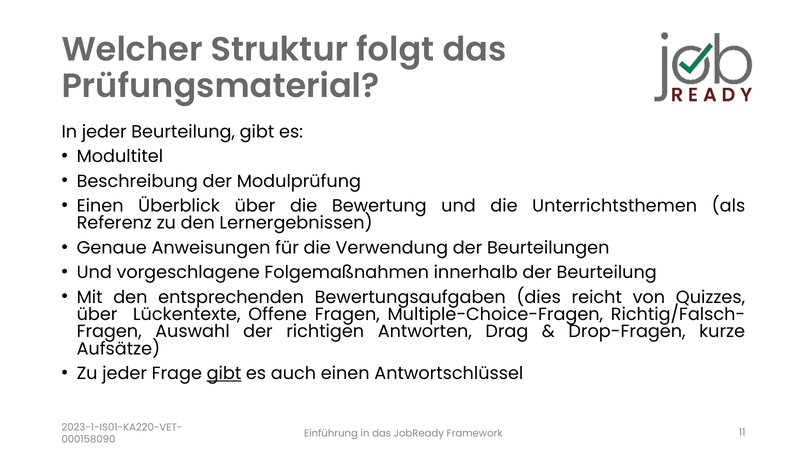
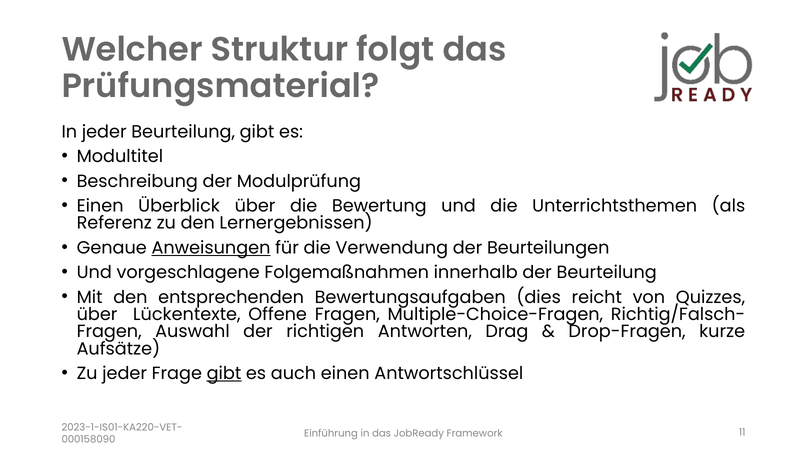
Anweisungen underline: none -> present (211, 248)
